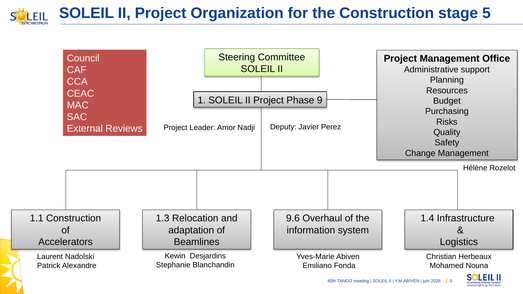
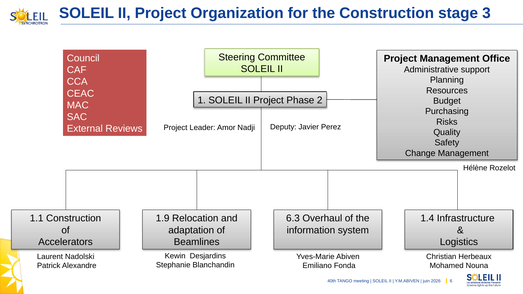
5: 5 -> 3 (486, 13)
9: 9 -> 2 (320, 100)
1.3: 1.3 -> 1.9 (163, 219)
9.6: 9.6 -> 6.3 (293, 219)
